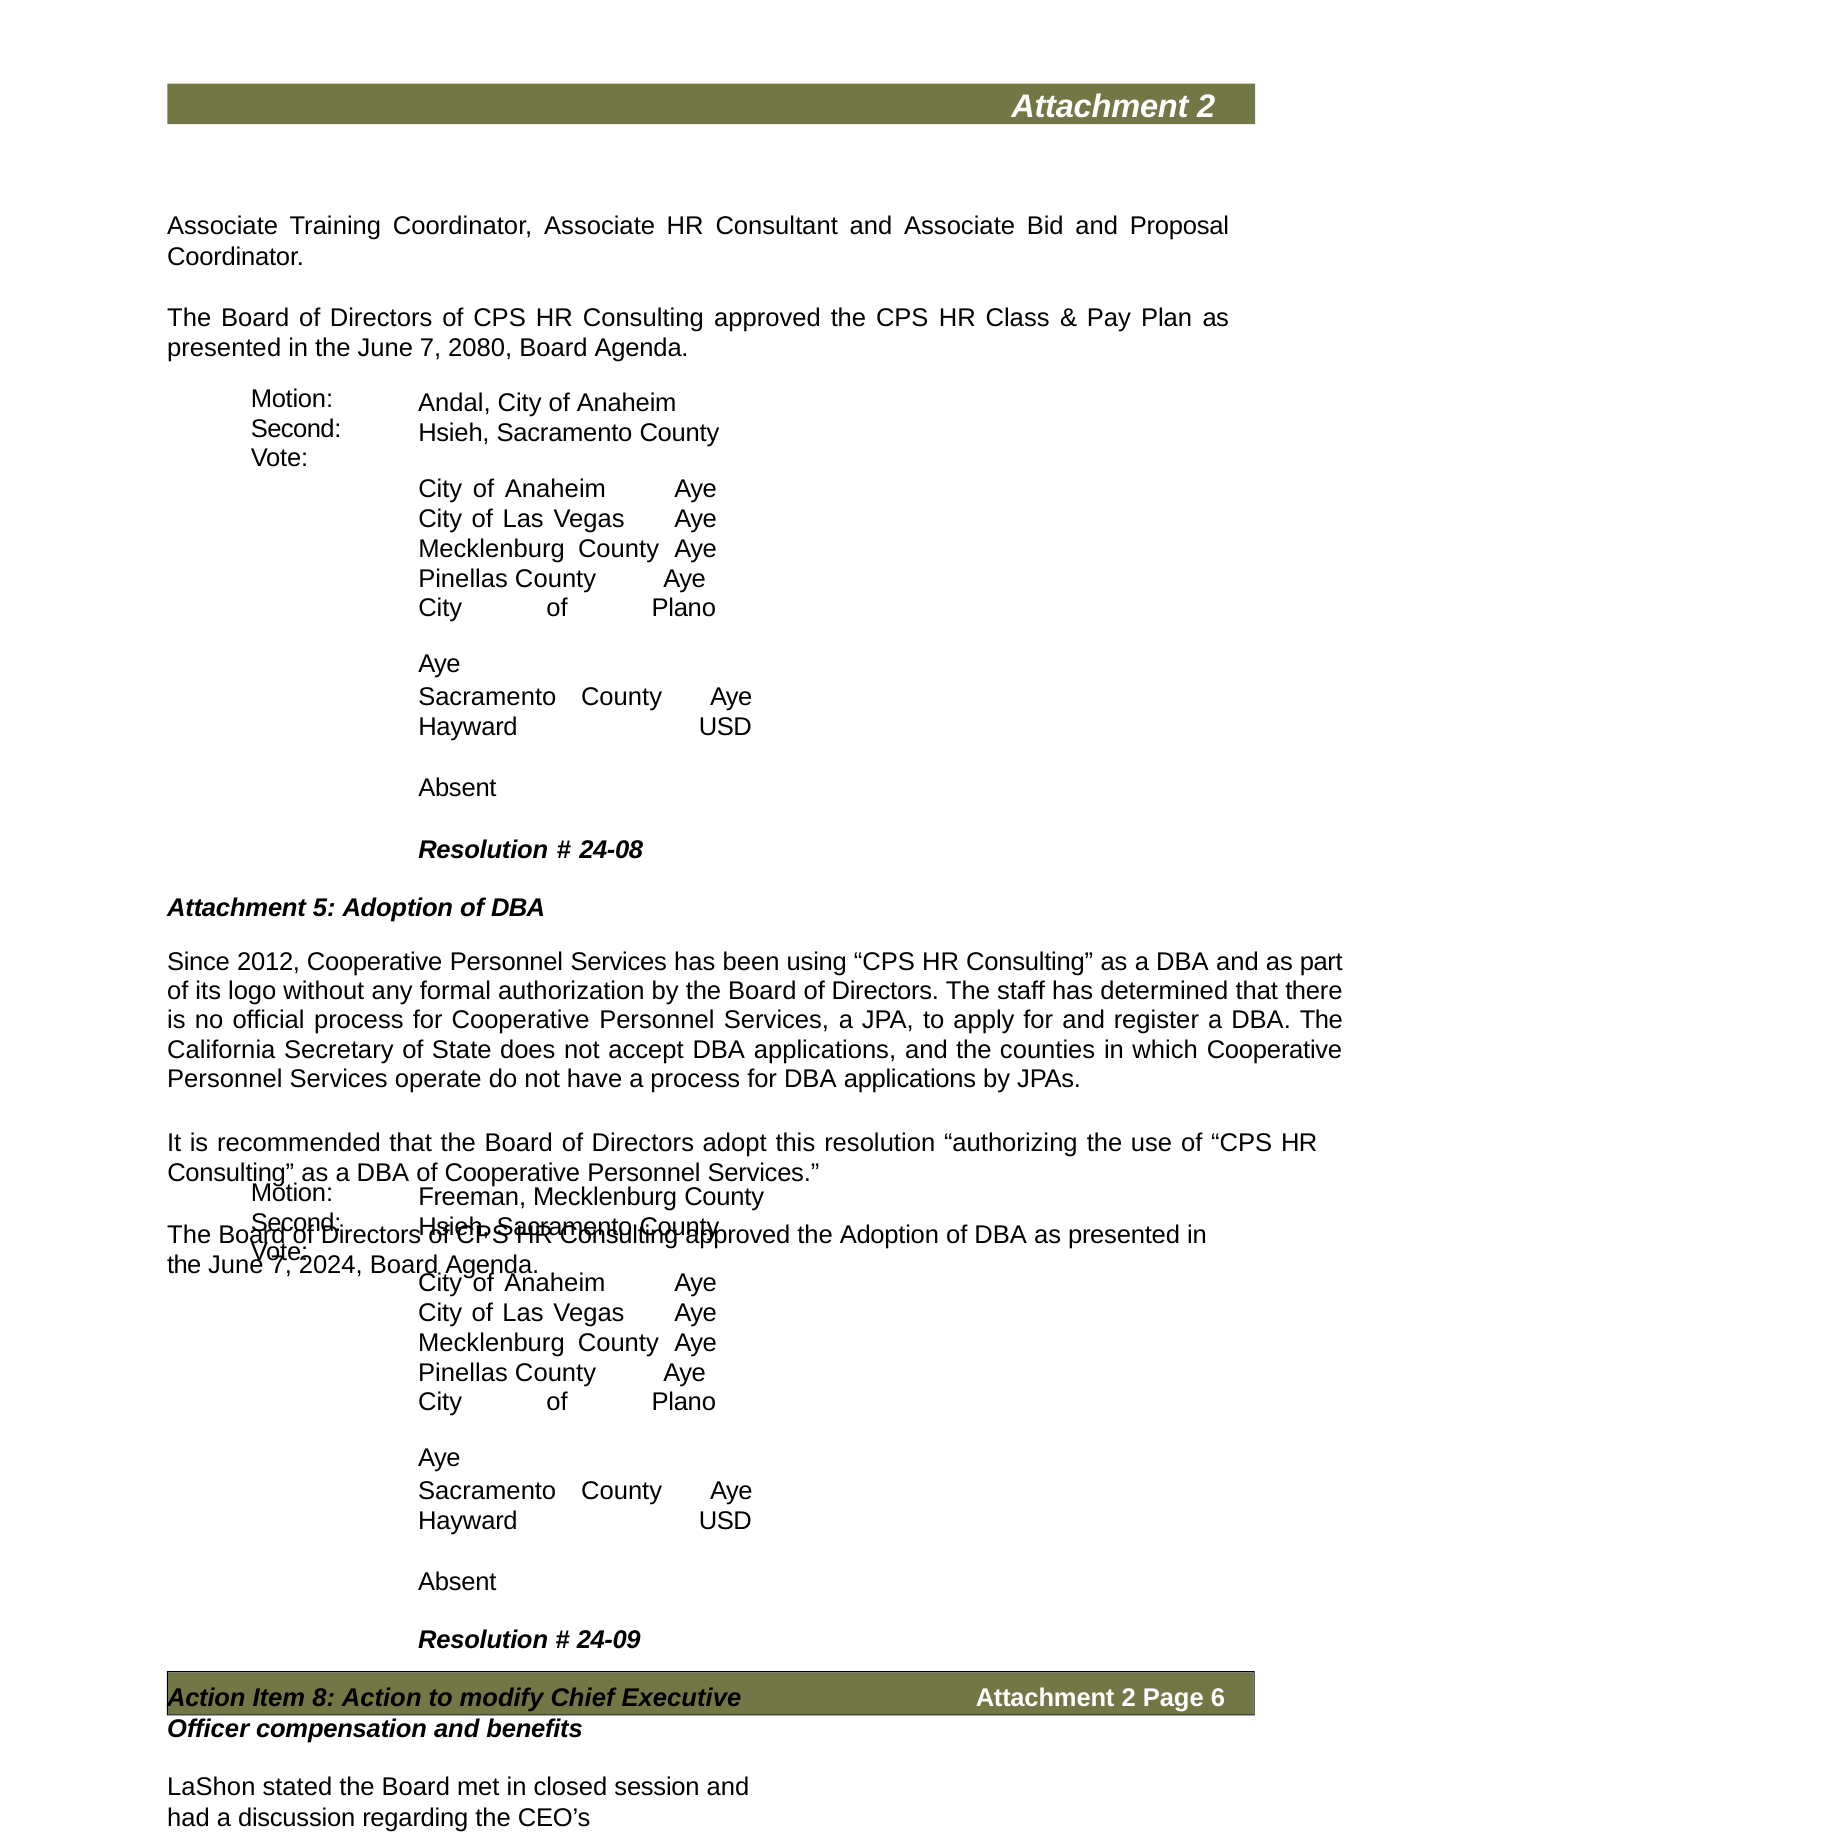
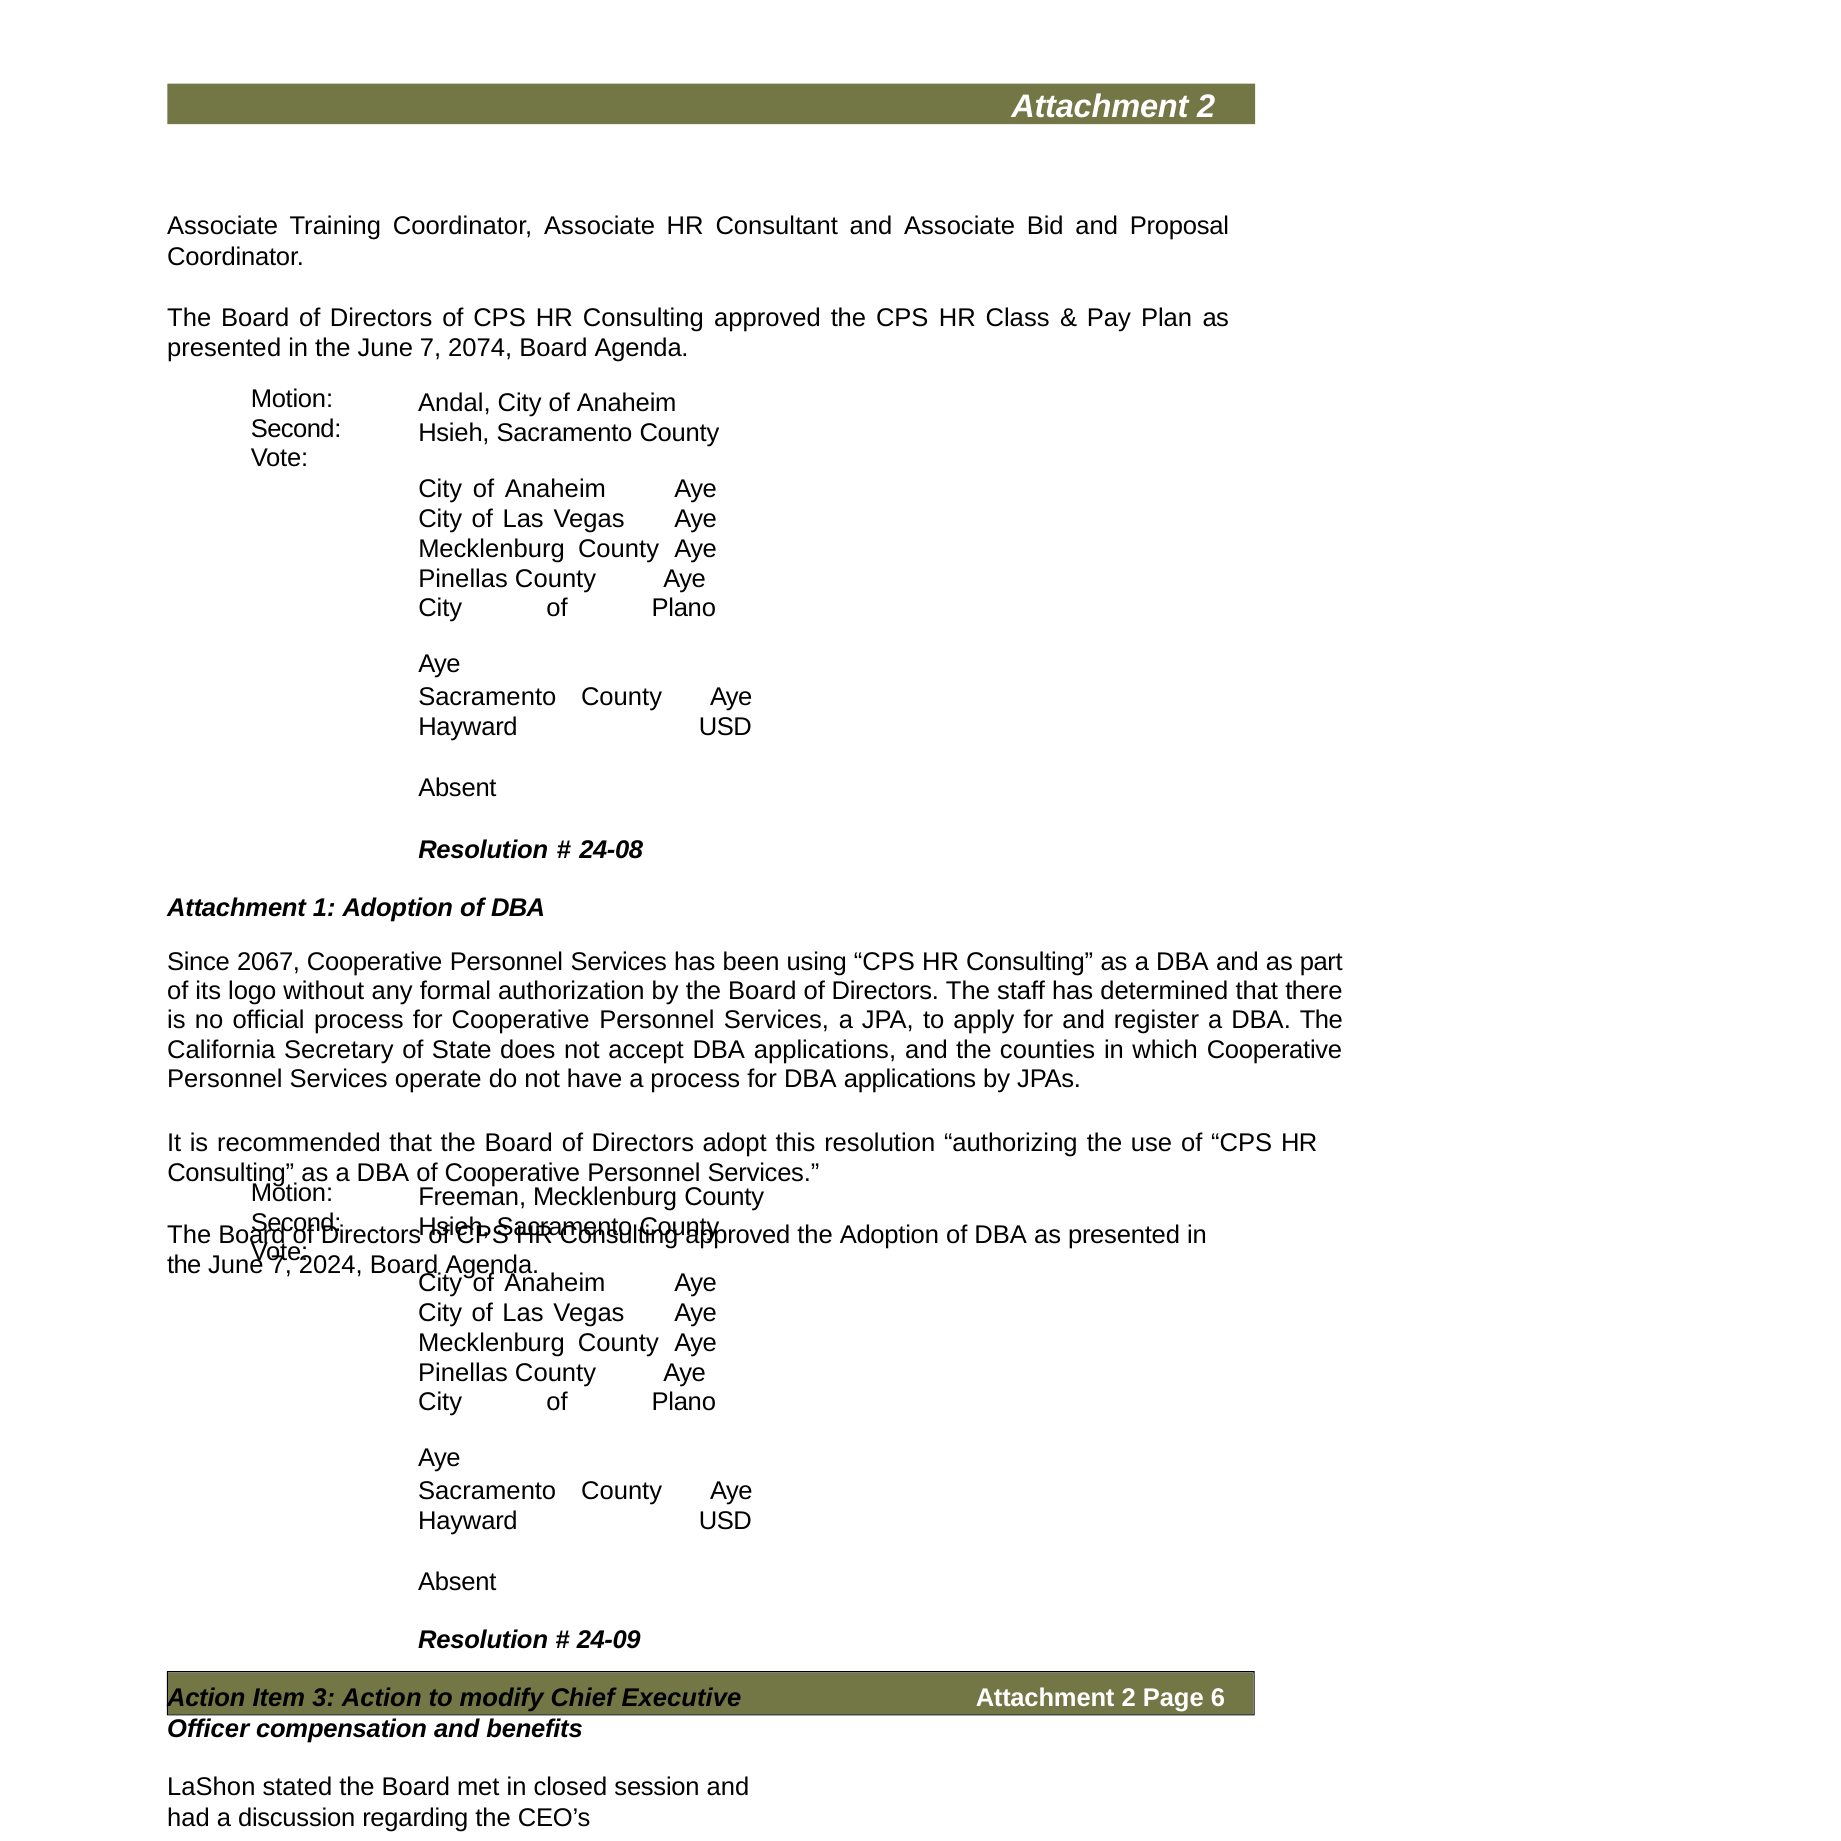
2080: 2080 -> 2074 (480, 349)
5: 5 -> 1 (324, 908)
2012: 2012 -> 2067 (269, 962)
8: 8 -> 3 (324, 1698)
